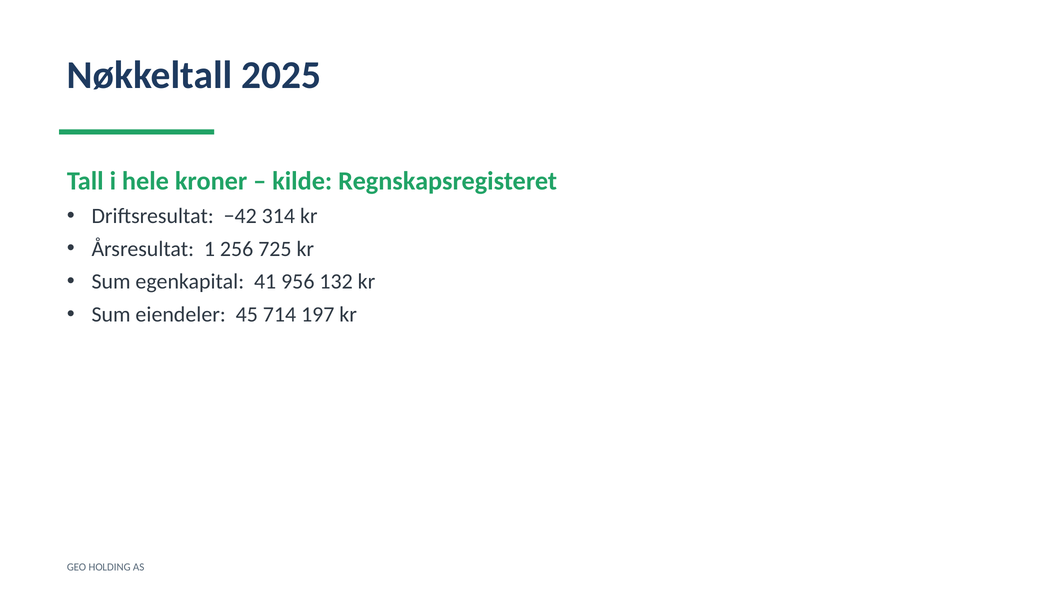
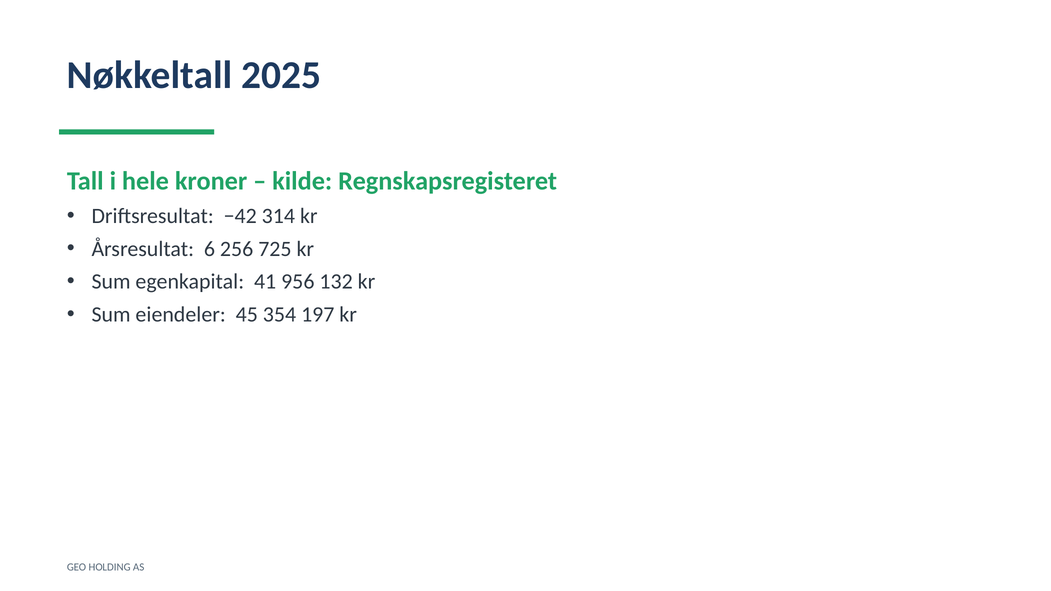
1: 1 -> 6 (209, 249)
714: 714 -> 354 (279, 315)
